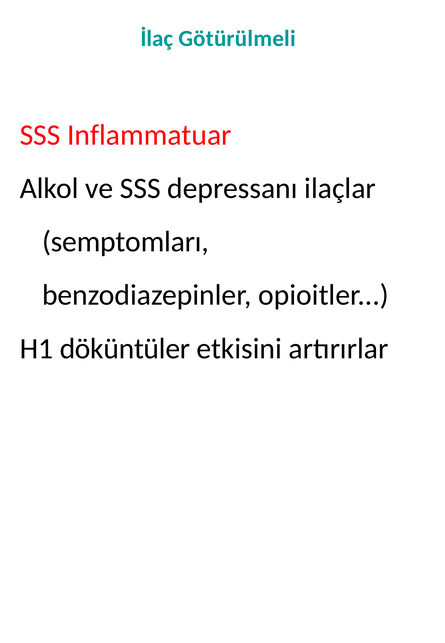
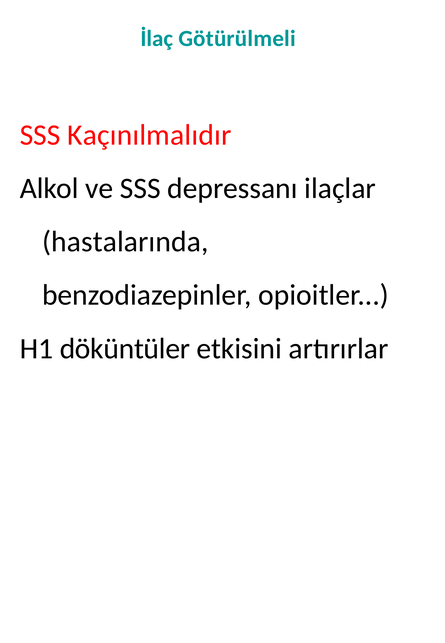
Inflammatuar: Inflammatuar -> Kaçınılmalıdır (149, 135)
semptomları: semptomları -> hastalarında (125, 242)
